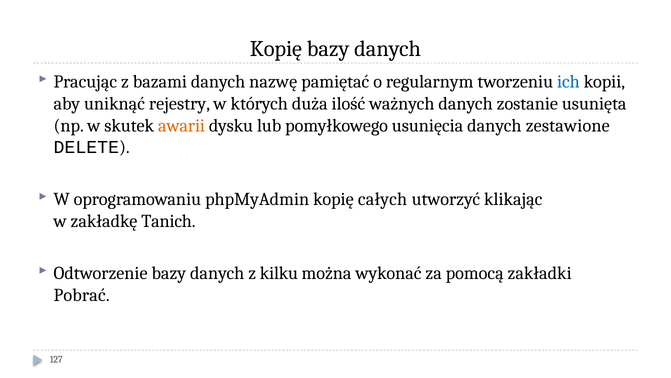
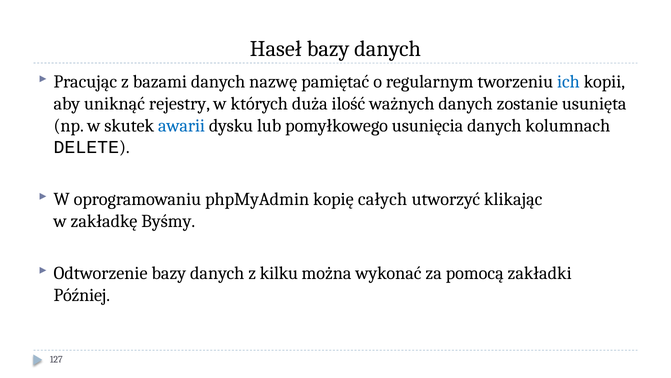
Kopię: Kopię -> Haseł (276, 49)
awarii colour: orange -> blue (182, 125)
zestawione: zestawione -> kolumnach (568, 125)
Tanich: Tanich -> Byśmy (168, 221)
Pobrać: Pobrać -> Później (82, 295)
